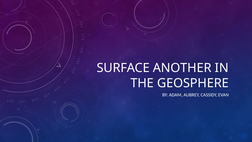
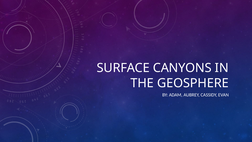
ANOTHER: ANOTHER -> CANYONS (182, 68)
